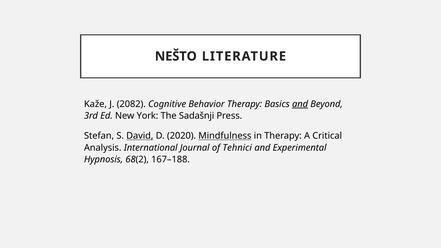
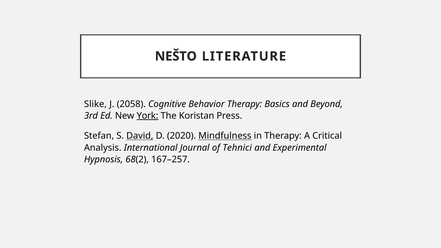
Kaže: Kaže -> Slike (95, 104)
2082: 2082 -> 2058 (131, 104)
and underline: present -> none (300, 104)
York underline: none -> present (147, 116)
Sadašnji: Sadašnji -> Koristan (197, 116)
167–188: 167–188 -> 167–257 (171, 160)
